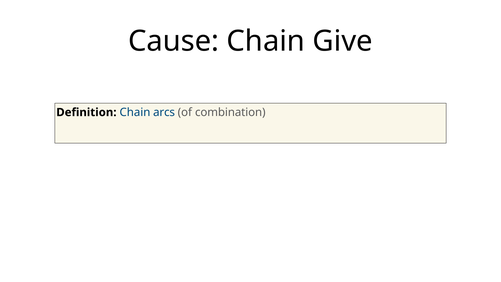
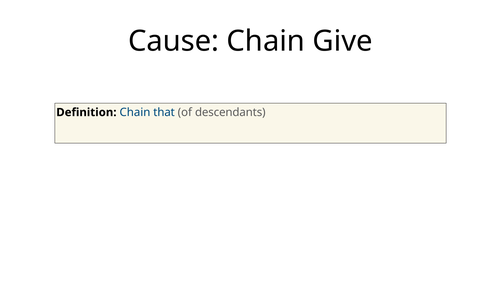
arcs: arcs -> that (164, 112)
combination: combination -> descendants (230, 112)
